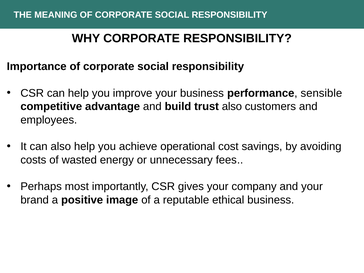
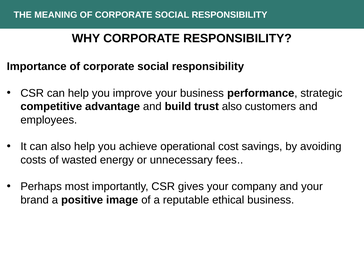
sensible: sensible -> strategic (321, 93)
